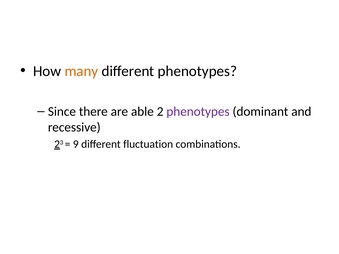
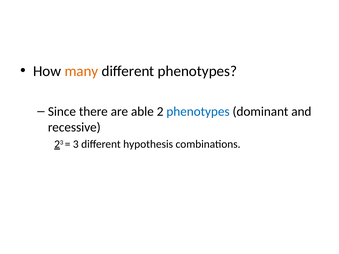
phenotypes colour: purple -> blue (198, 112)
9: 9 -> 3 (76, 144)
fluctuation: fluctuation -> hypothesis (148, 144)
